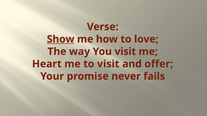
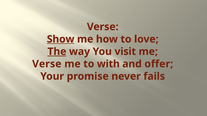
The underline: none -> present (57, 52)
Heart: Heart -> Verse (47, 64)
to visit: visit -> with (108, 64)
